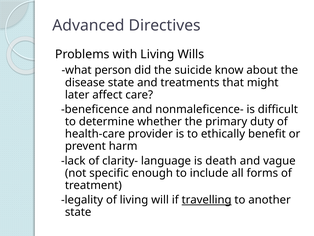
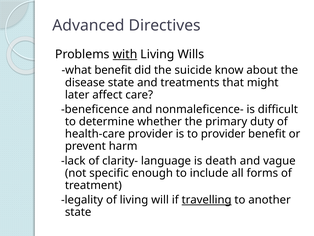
with underline: none -> present (125, 54)
what person: person -> benefit (113, 70)
to ethically: ethically -> provider (223, 134)
